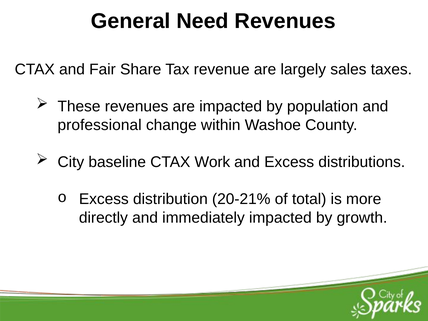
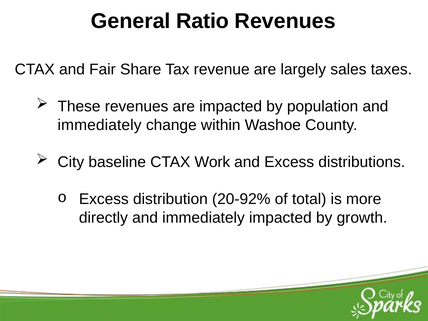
Need: Need -> Ratio (203, 21)
professional: professional -> immediately (100, 125)
20-21%: 20-21% -> 20-92% (241, 199)
